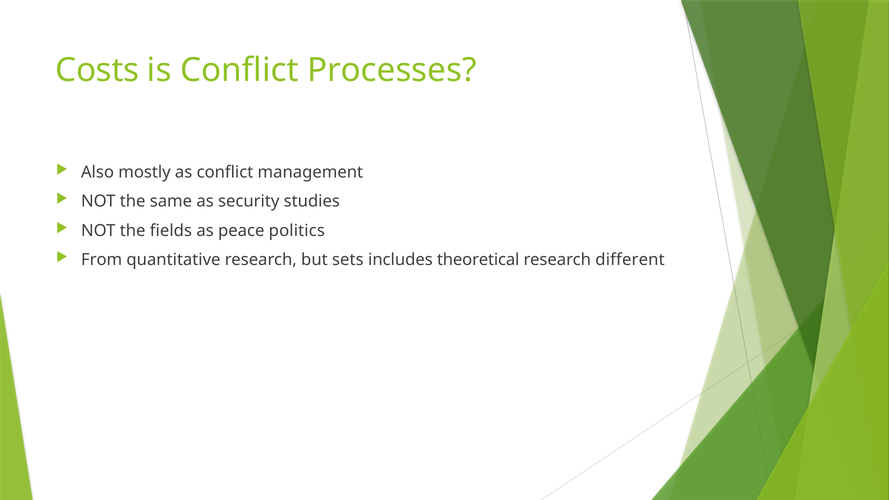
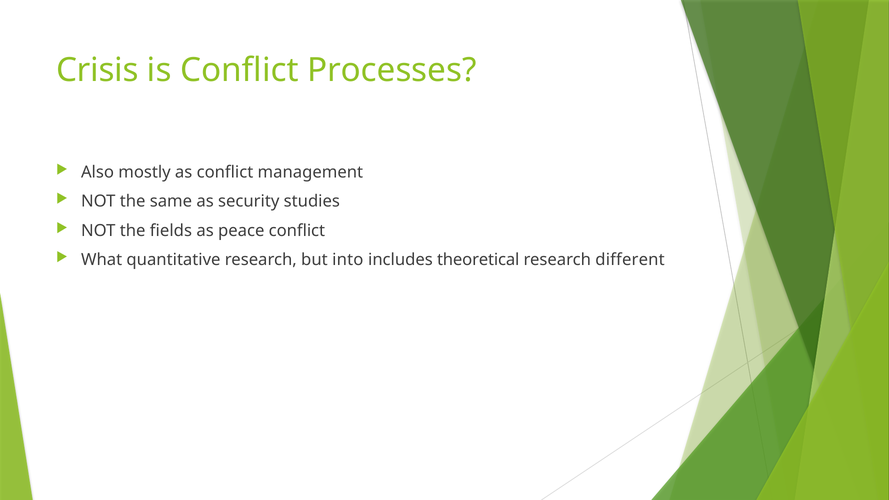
Costs: Costs -> Crisis (97, 70)
peace politics: politics -> conflict (297, 231)
From: From -> What (102, 260)
sets: sets -> into (348, 260)
